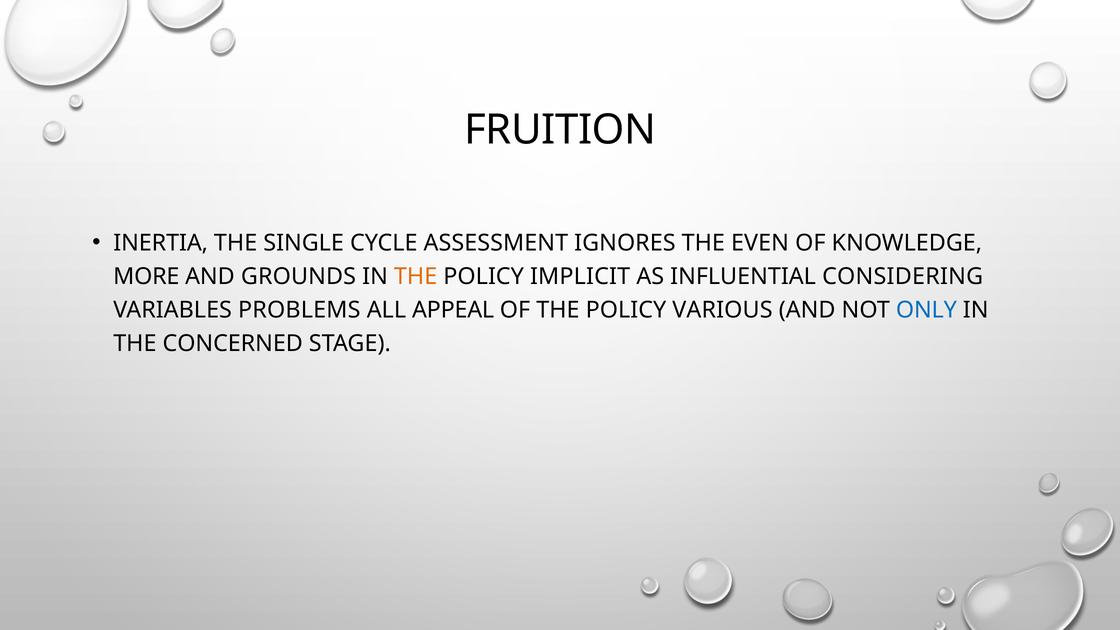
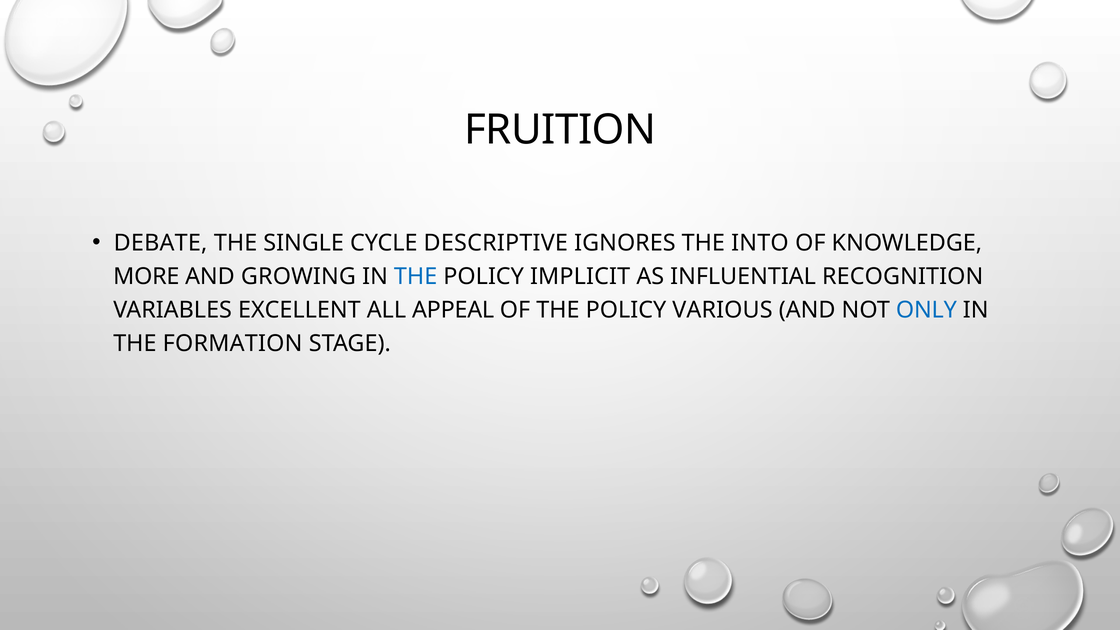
INERTIA: INERTIA -> DEBATE (161, 243)
ASSESSMENT: ASSESSMENT -> DESCRIPTIVE (496, 243)
EVEN: EVEN -> INTO (760, 243)
GROUNDS: GROUNDS -> GROWING (298, 276)
THE colour: orange -> blue (416, 276)
CONSIDERING: CONSIDERING -> RECOGNITION (903, 276)
PROBLEMS: PROBLEMS -> EXCELLENT (299, 310)
CONCERNED: CONCERNED -> FORMATION (233, 344)
